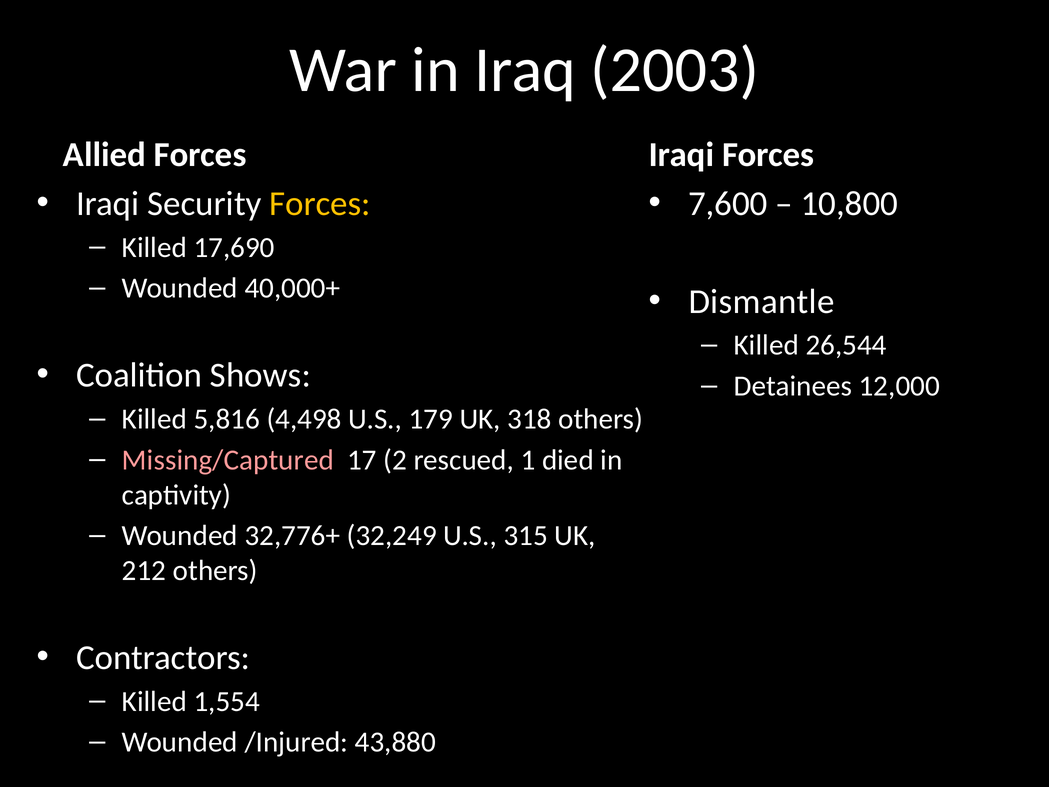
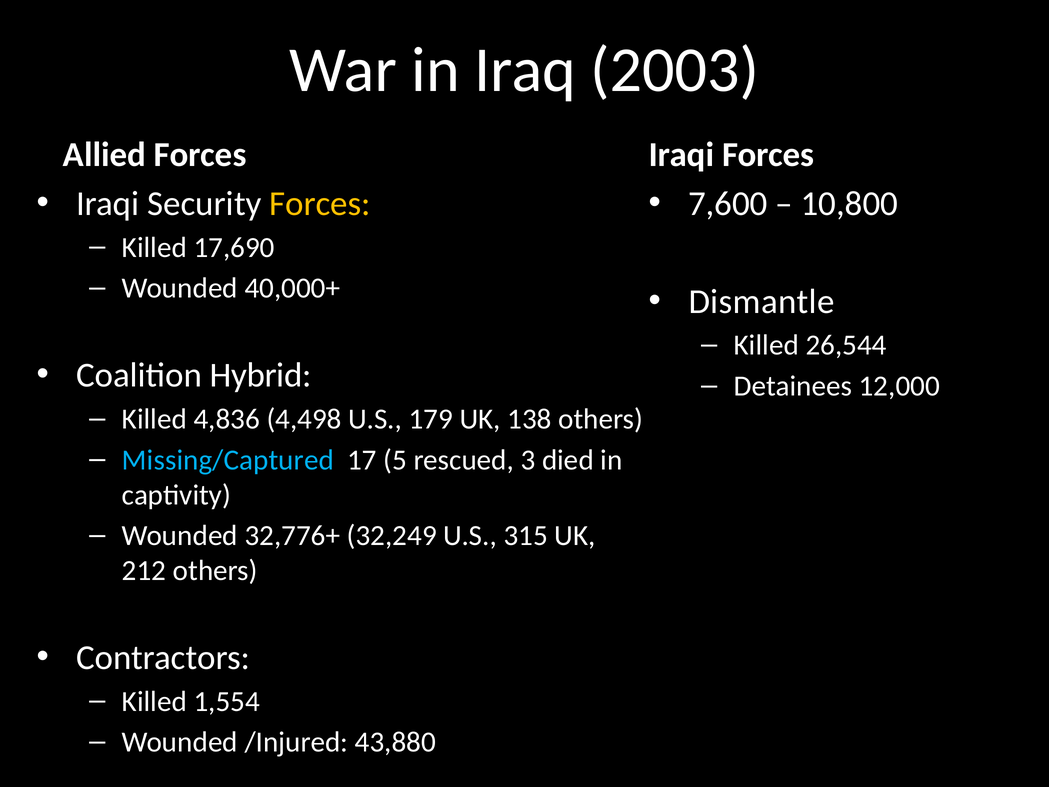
Shows: Shows -> Hybrid (261, 375)
5,816: 5,816 -> 4,836 (227, 419)
318: 318 -> 138 (529, 419)
Missing/Captured colour: pink -> light blue (228, 460)
2: 2 -> 5 (395, 460)
1: 1 -> 3 (528, 460)
